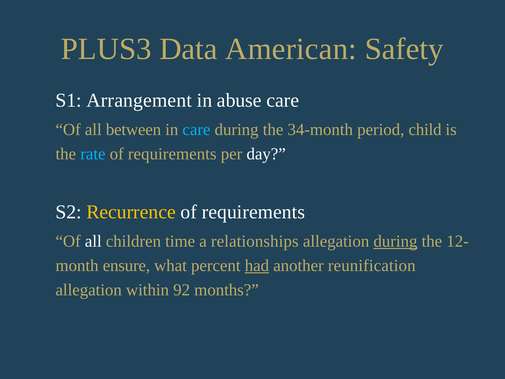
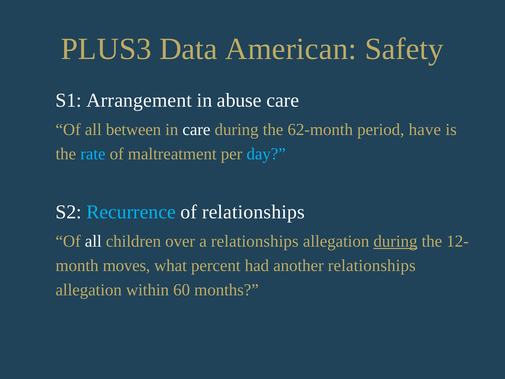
care colour: light blue -> white (196, 129)
34-month: 34-month -> 62-month (320, 129)
child: child -> have (425, 129)
requirements: requirements -> maltreatment (172, 154)
day colour: white -> light blue (266, 154)
Recurrence colour: yellow -> light blue (131, 212)
requirements: requirements -> relationships (253, 212)
time: time -> over (180, 241)
ensure: ensure -> moves (126, 265)
had underline: present -> none (257, 265)
another reunification: reunification -> relationships (372, 265)
92: 92 -> 60 (182, 290)
